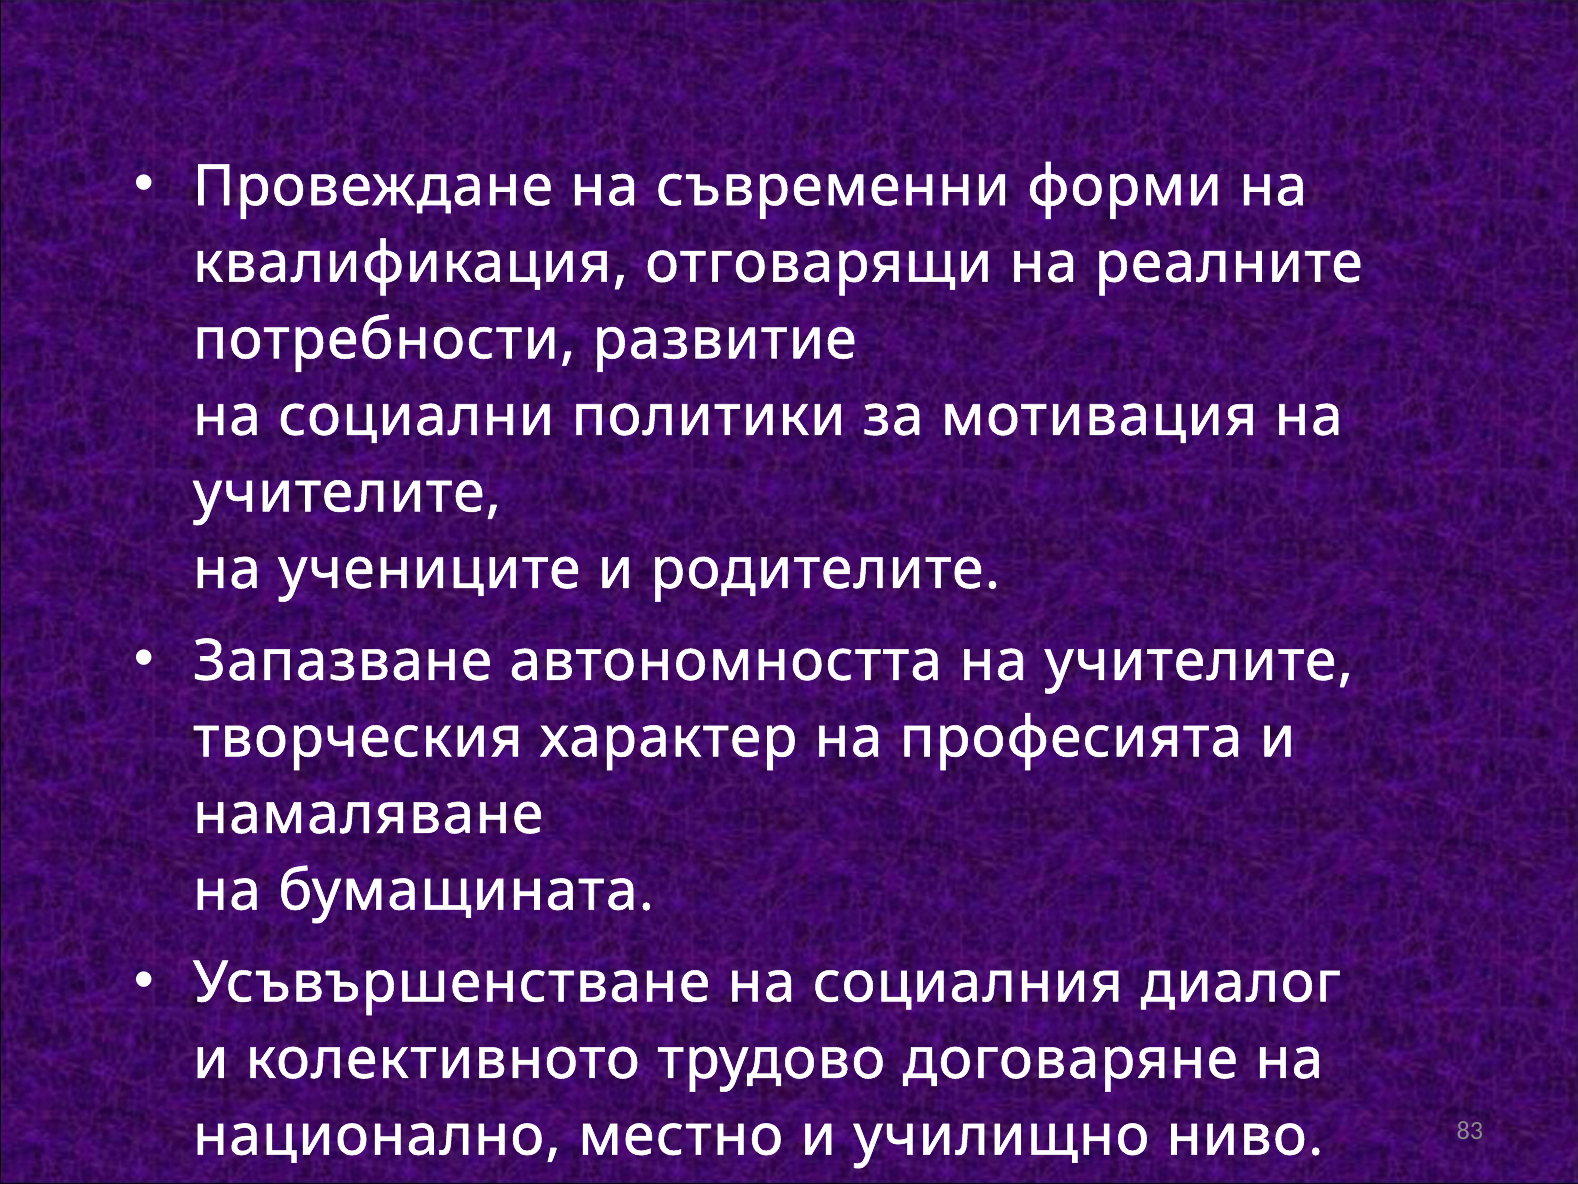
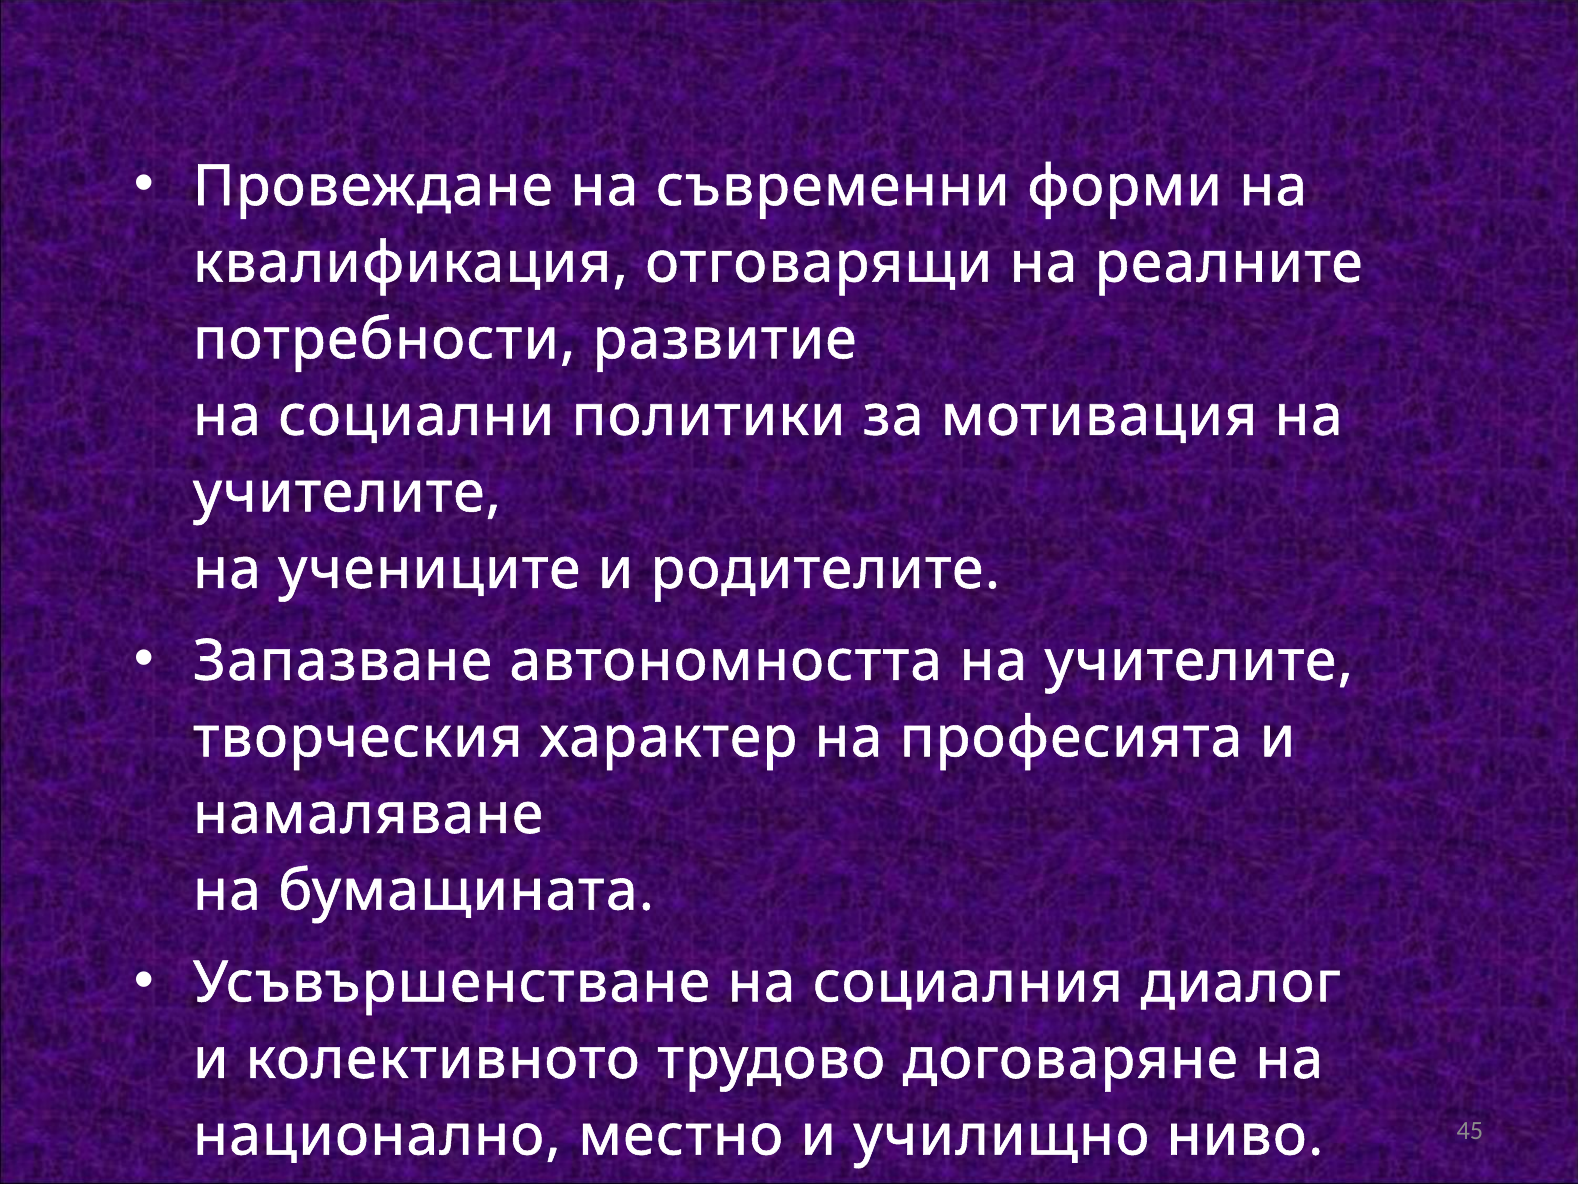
83: 83 -> 45 (1470, 1130)
